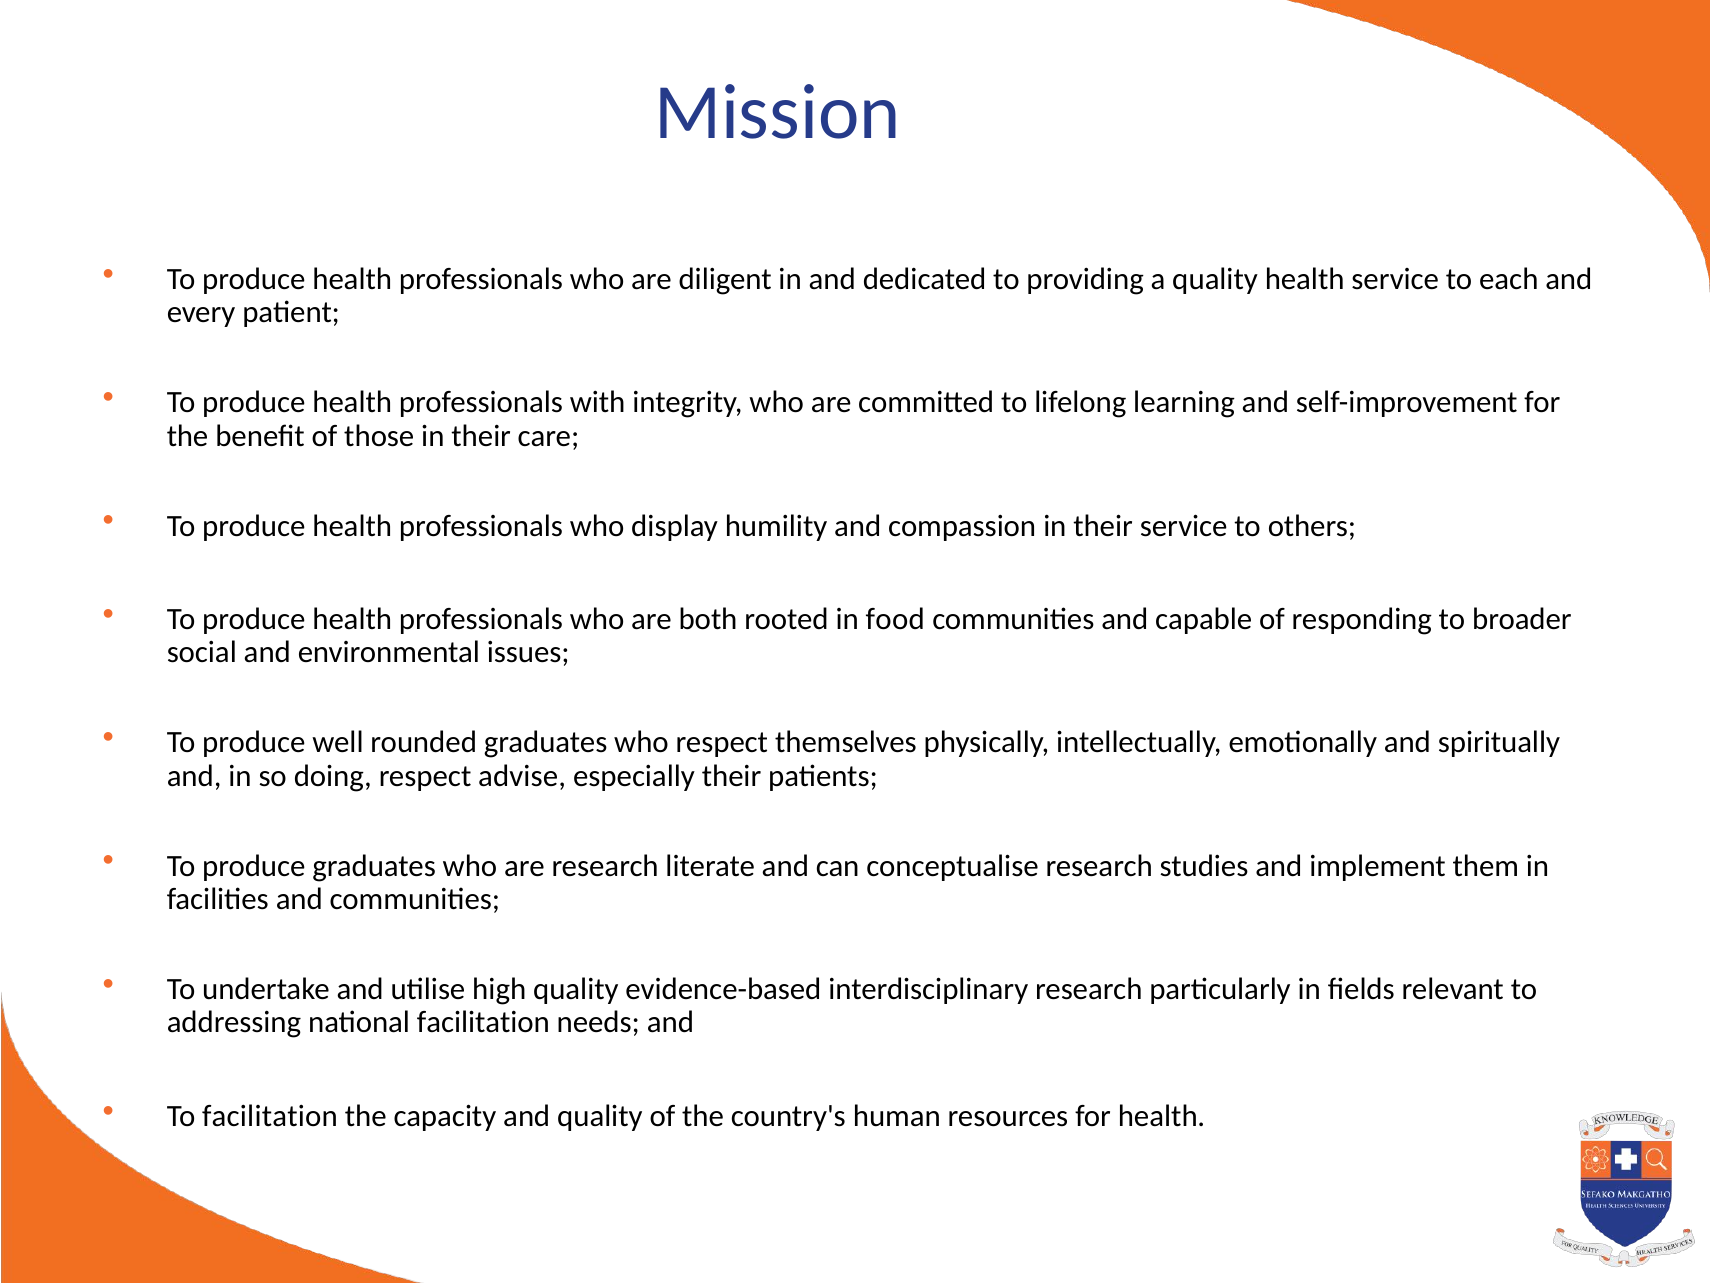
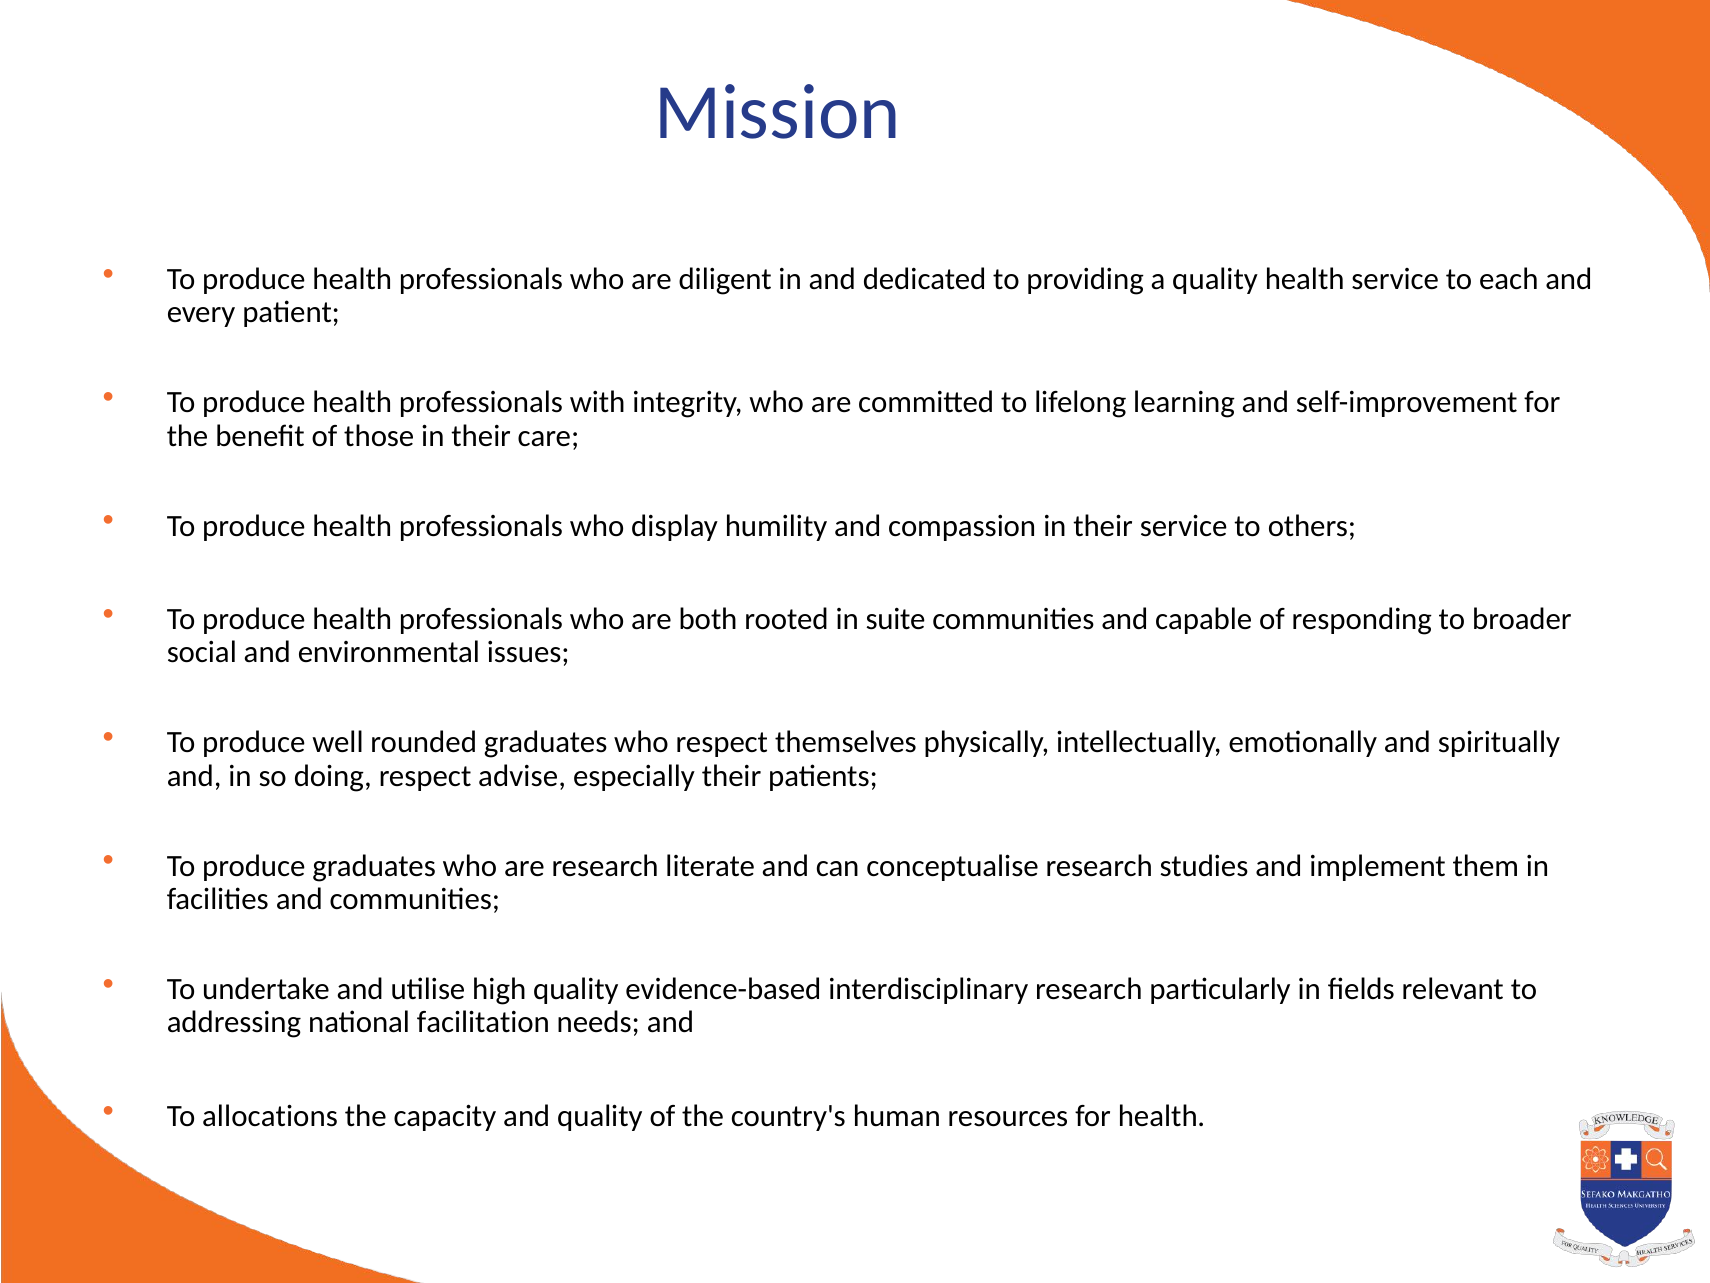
food: food -> suite (896, 619)
To facilitation: facilitation -> allocations (270, 1116)
